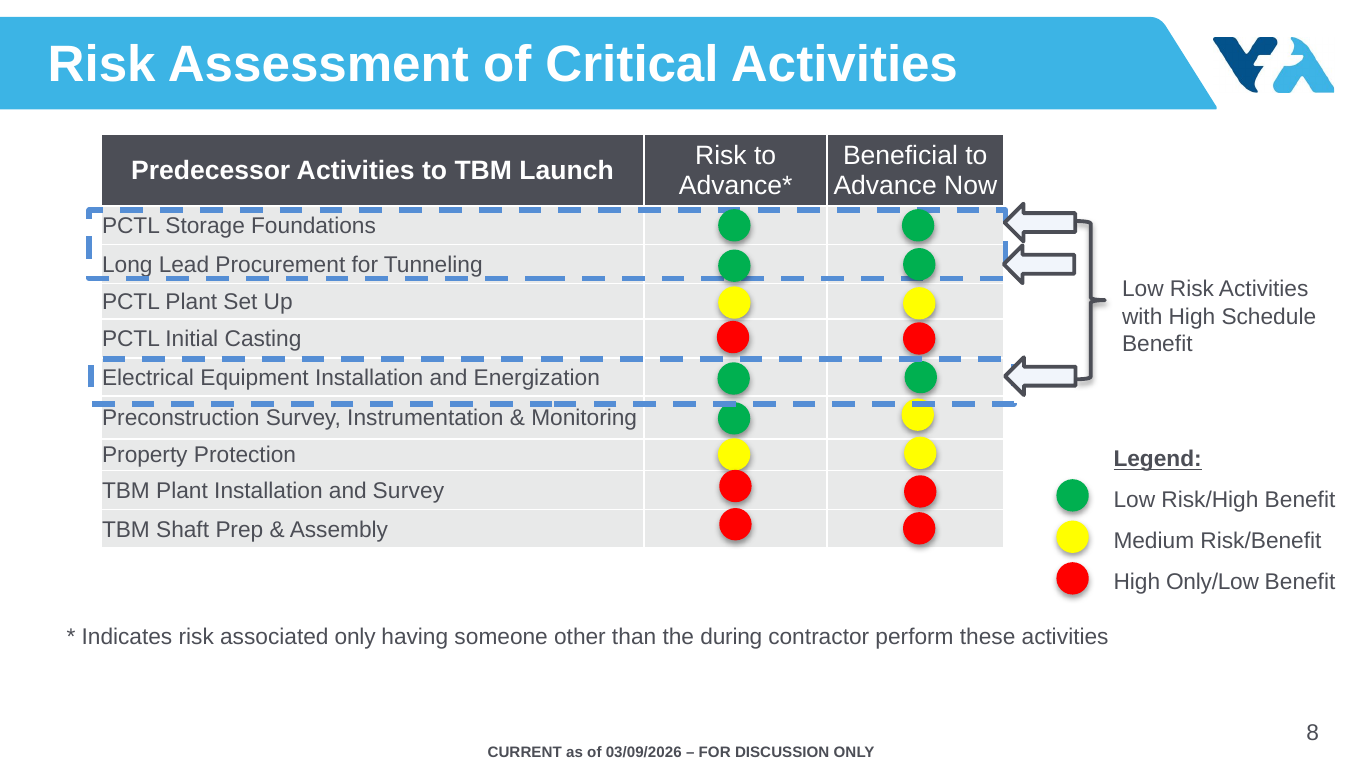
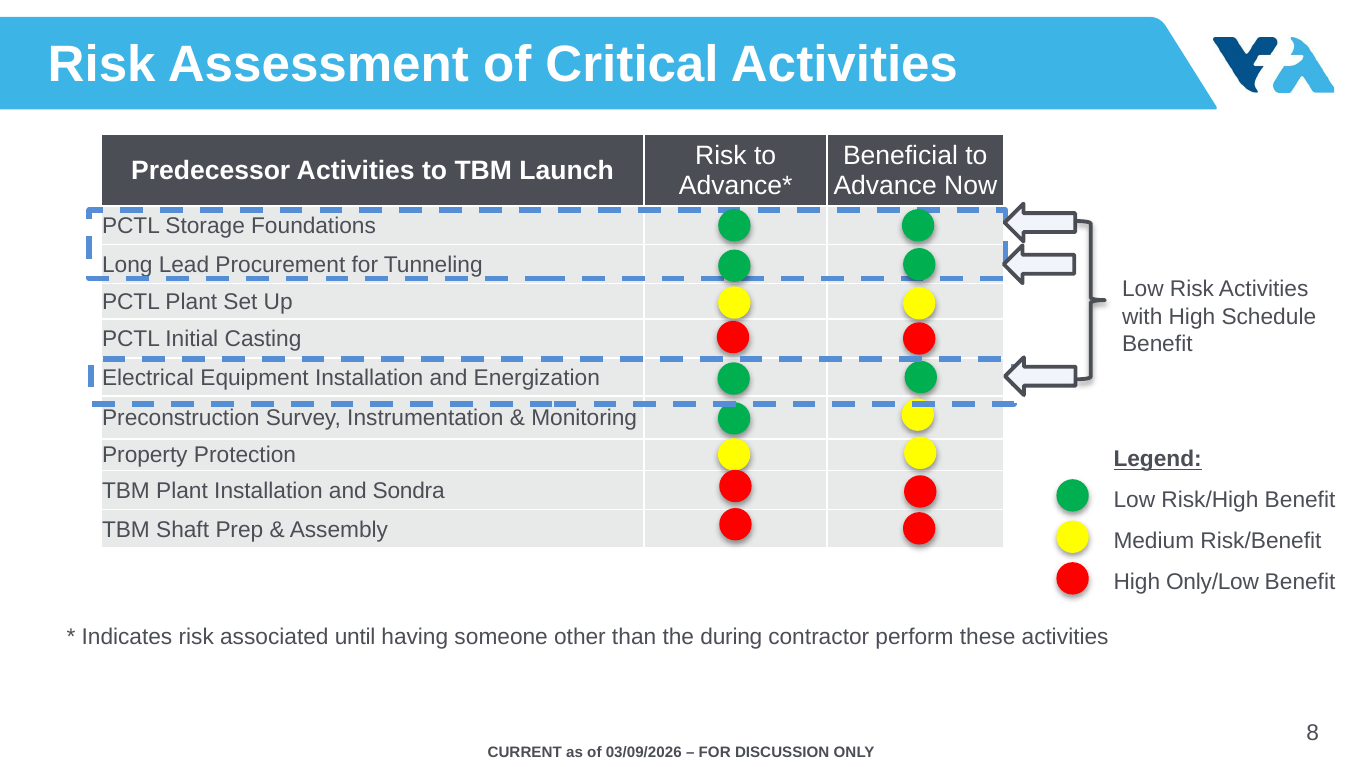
and Survey: Survey -> Sondra (409, 491)
associated only: only -> until (355, 637)
